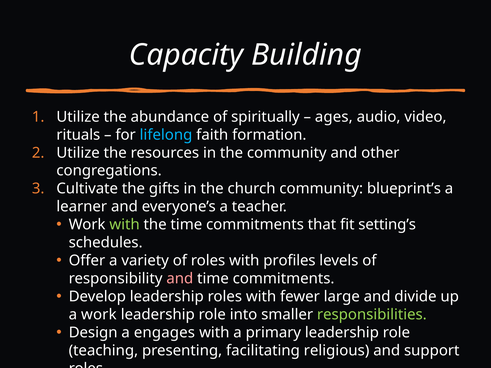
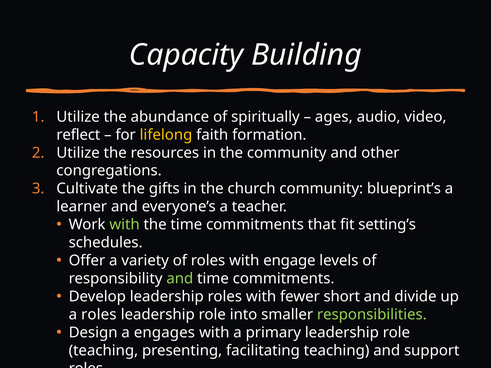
rituals: rituals -> reflect (78, 135)
lifelong colour: light blue -> yellow (166, 135)
profiles: profiles -> engage (289, 261)
and colour: pink -> light green (180, 279)
large: large -> short (342, 297)
a work: work -> roles (99, 315)
facilitating religious: religious -> teaching (337, 351)
